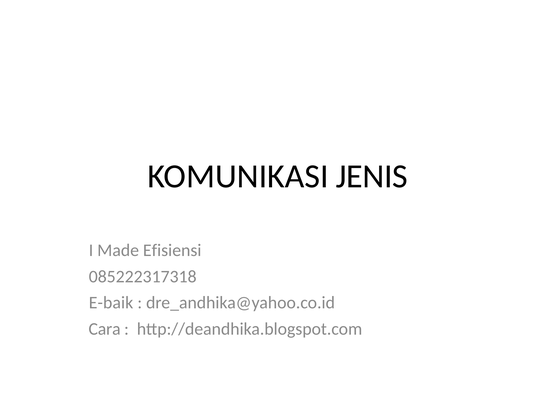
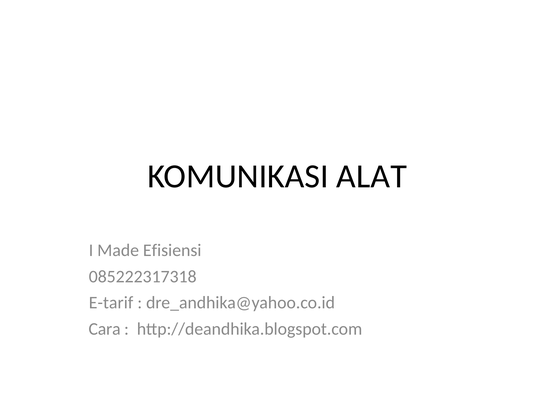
JENIS: JENIS -> ALAT (372, 176)
E-baik: E-baik -> E-tarif (111, 303)
